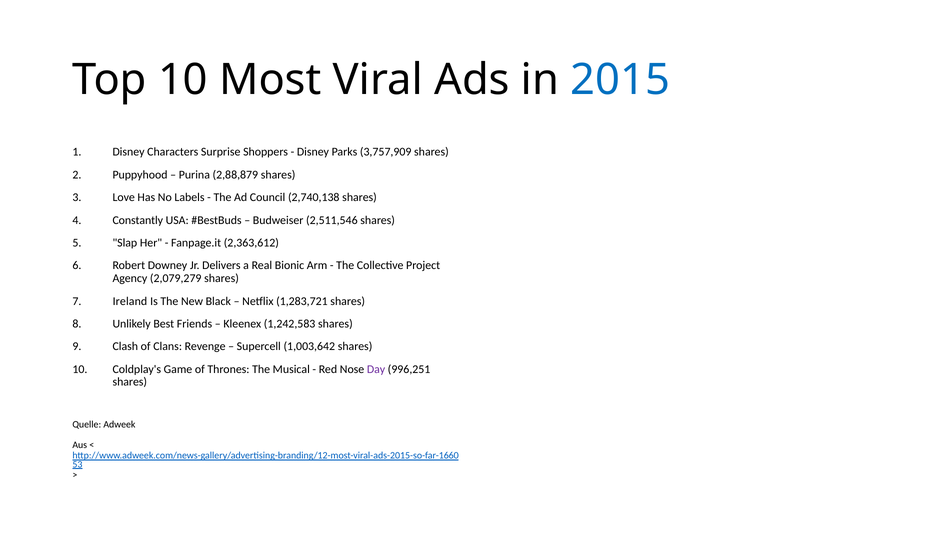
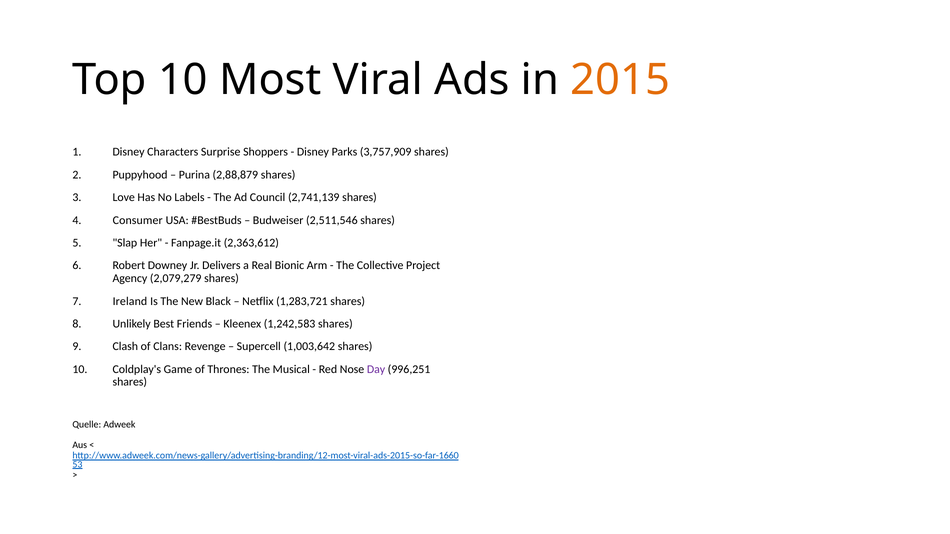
2015 colour: blue -> orange (620, 80)
2,740,138: 2,740,138 -> 2,741,139 (314, 198)
Constantly: Constantly -> Consumer (138, 220)
